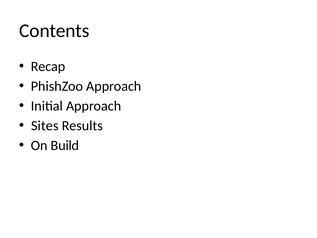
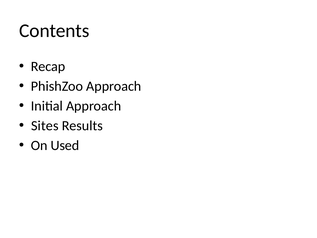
Build: Build -> Used (65, 145)
